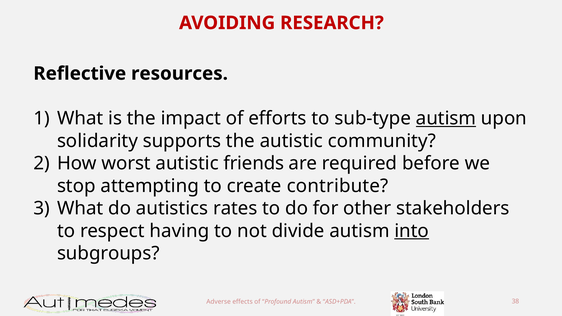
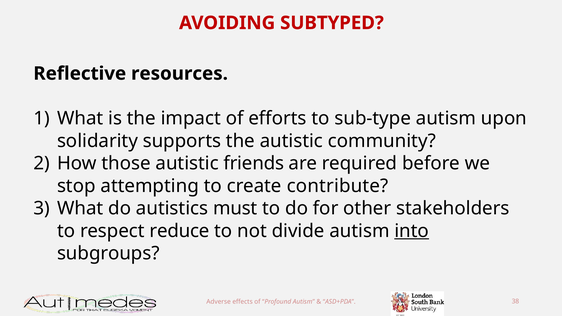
RESEARCH: RESEARCH -> SUBTYPED (332, 23)
autism underline: present -> none (446, 119)
worst: worst -> those (126, 163)
rates: rates -> must (235, 208)
having: having -> reduce (180, 231)
